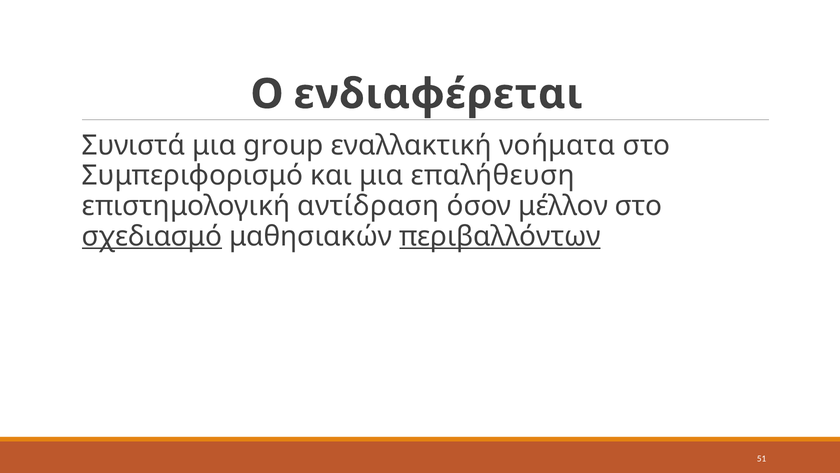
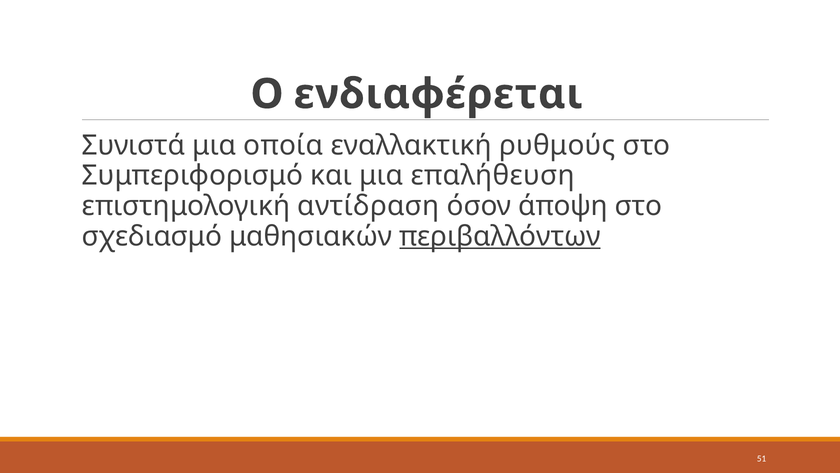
group: group -> οποία (283, 145)
νοήματα: νοήματα -> ρυθμούς (557, 145)
μέλλον: μέλλον -> άποψη (563, 206)
σχεδιασμό underline: present -> none (152, 236)
